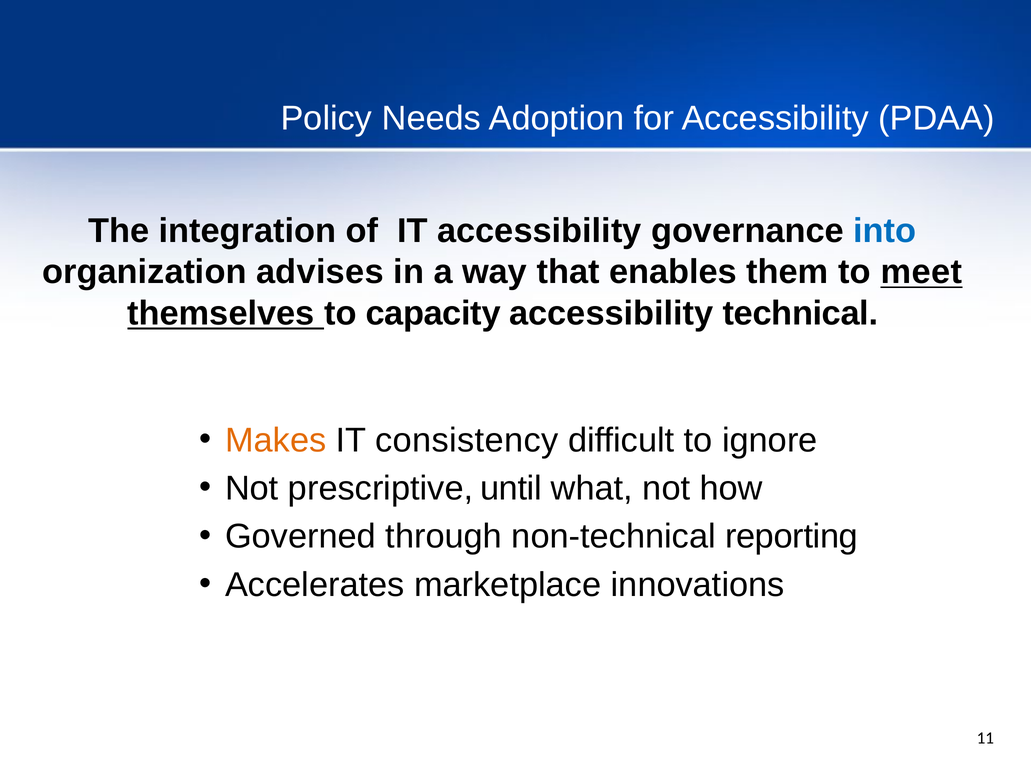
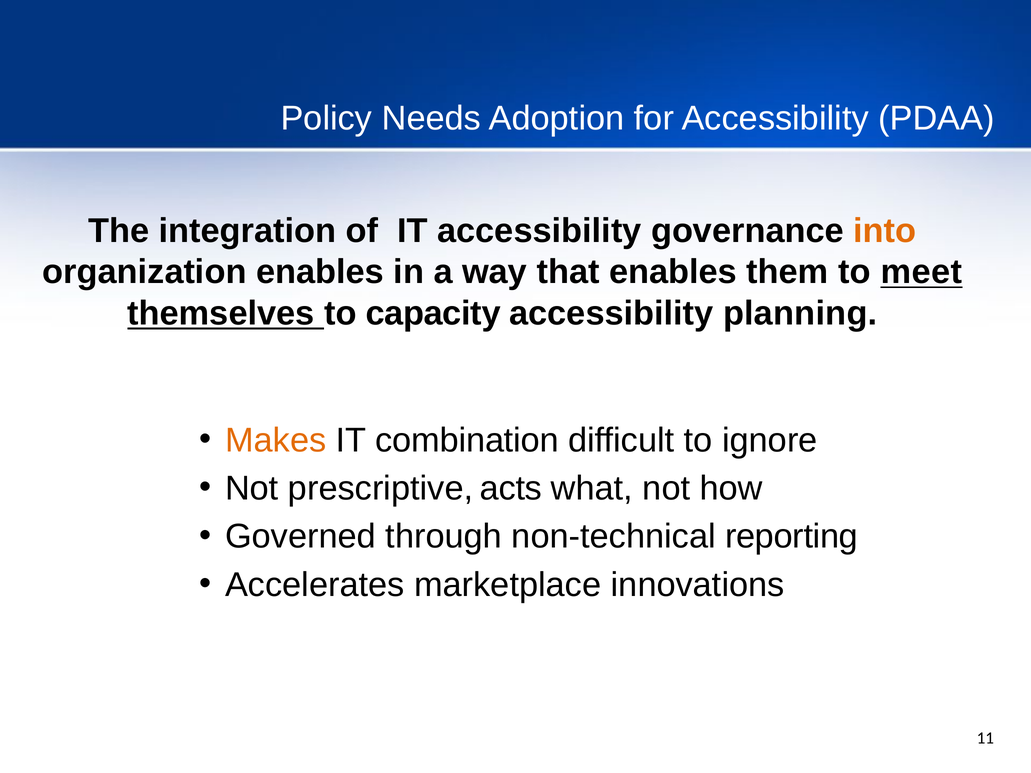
into colour: blue -> orange (885, 231)
organization advises: advises -> enables (320, 272)
technical: technical -> planning (800, 313)
consistency: consistency -> combination (467, 441)
until: until -> acts (511, 489)
